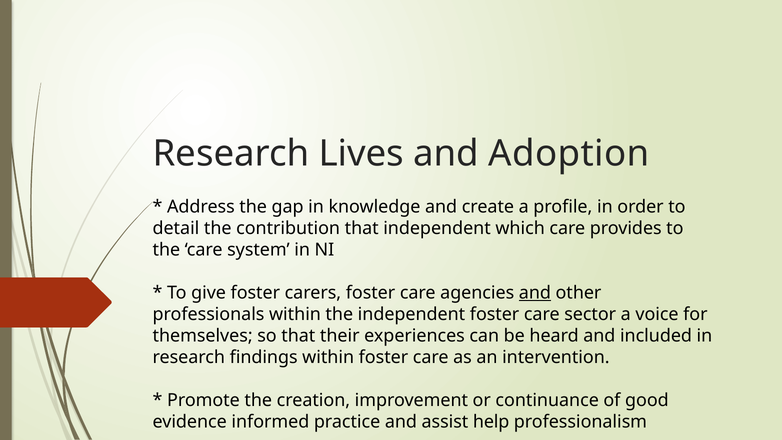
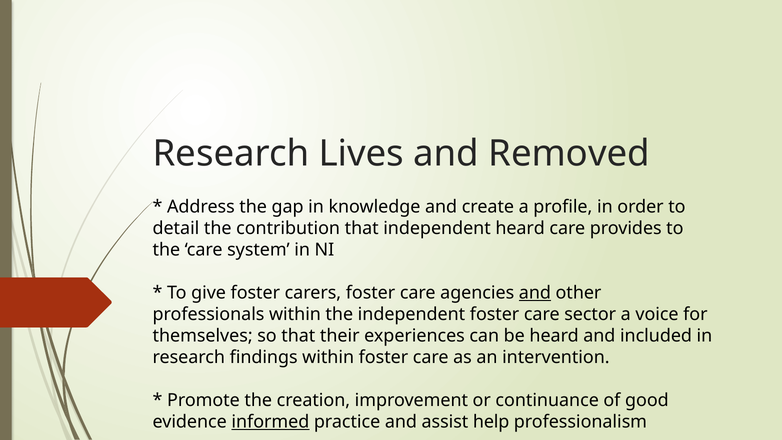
Adoption: Adoption -> Removed (569, 154)
independent which: which -> heard (520, 228)
informed underline: none -> present (270, 422)
